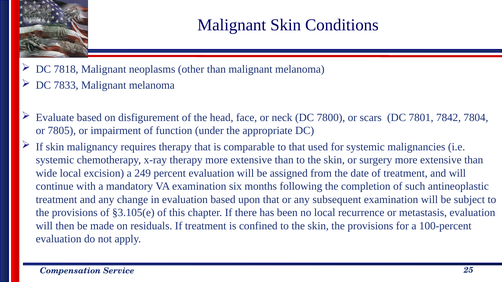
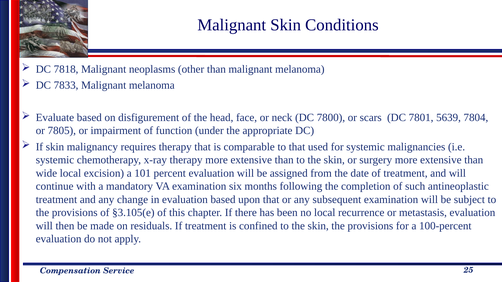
7842: 7842 -> 5639 (449, 118)
249: 249 -> 101 (143, 173)
